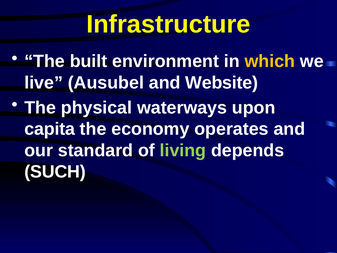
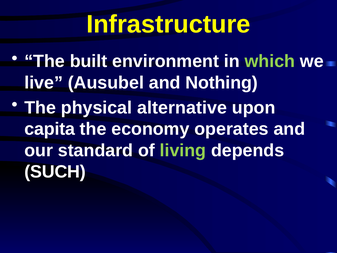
which colour: yellow -> light green (270, 61)
Website: Website -> Nothing (222, 83)
waterways: waterways -> alternative (182, 108)
